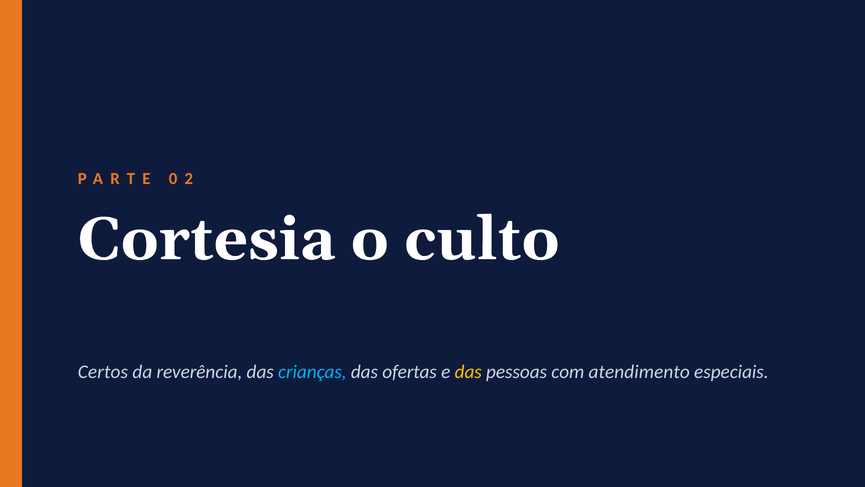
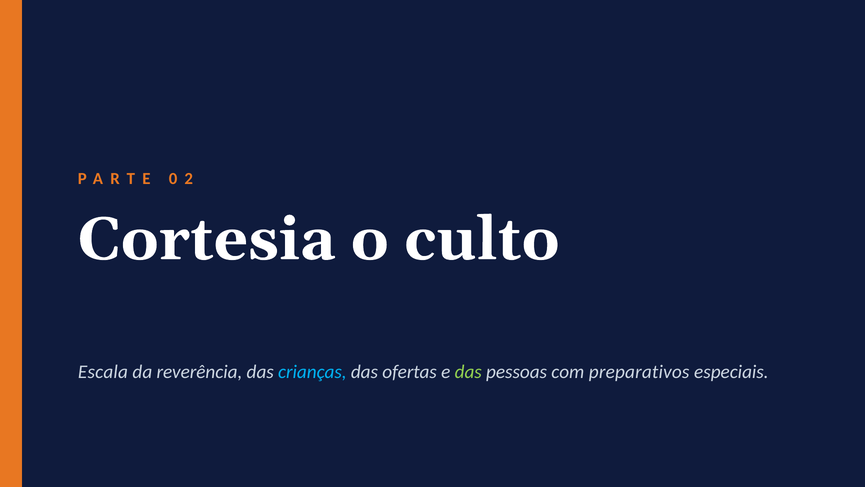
Certos: Certos -> Escala (103, 372)
das colour: yellow -> light green (468, 372)
atendimento: atendimento -> preparativos (639, 372)
